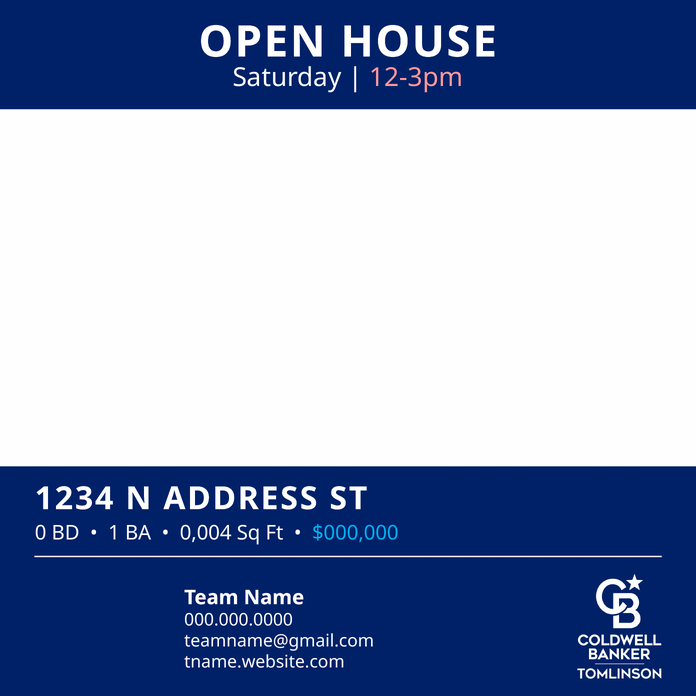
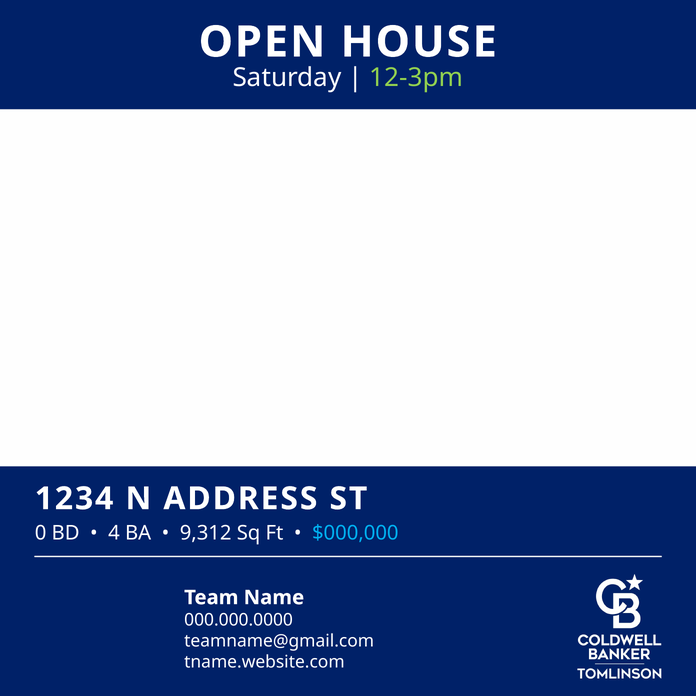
12-3pm colour: pink -> light green (416, 77)
1: 1 -> 4 (114, 533)
0,004: 0,004 -> 9,312 (206, 533)
